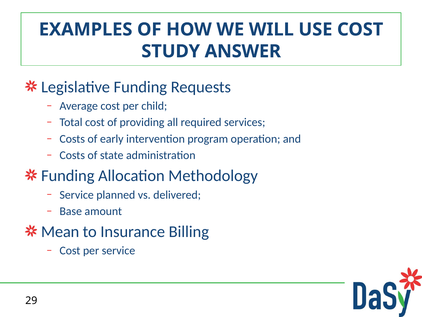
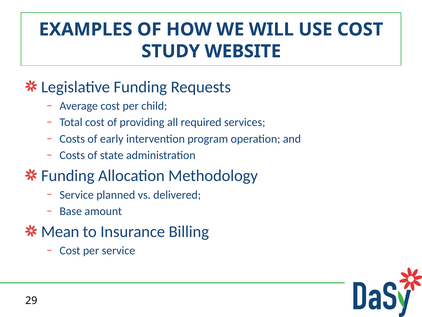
ANSWER: ANSWER -> WEBSITE (243, 51)
